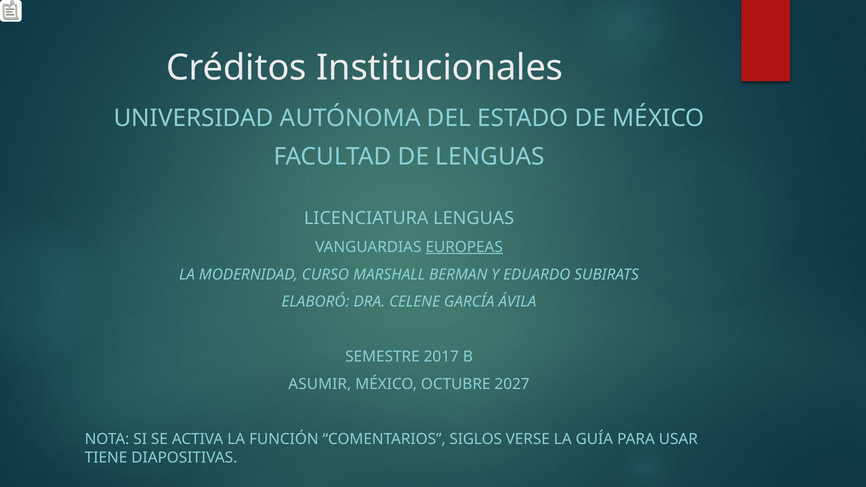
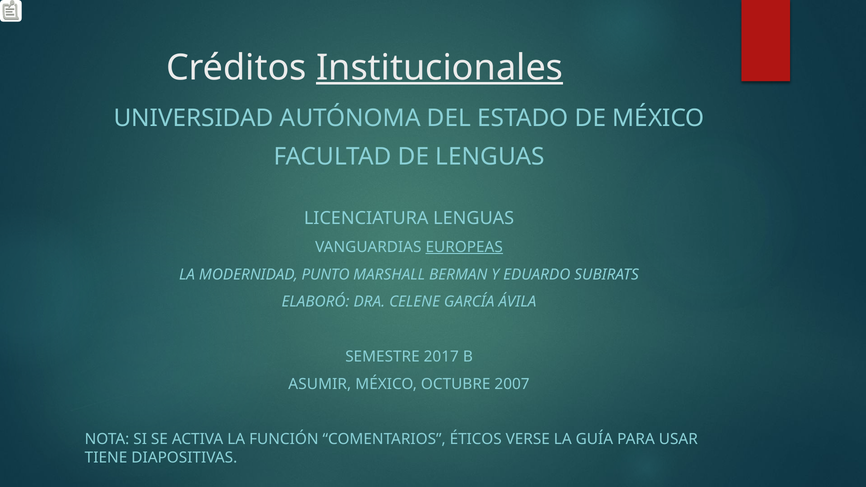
Institucionales underline: none -> present (440, 68)
CURSO: CURSO -> PUNTO (326, 275)
2027: 2027 -> 2007 (512, 384)
SIGLOS: SIGLOS -> ÉTICOS (476, 439)
